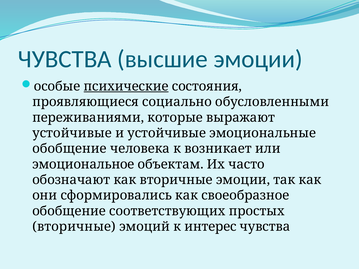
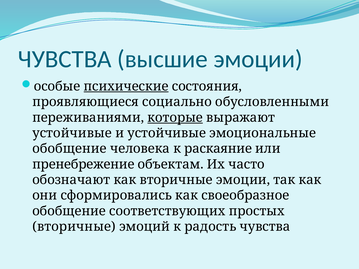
которые underline: none -> present (175, 118)
возникает: возникает -> раскаяние (218, 149)
эмоциональное: эмоциональное -> пренебрежение (83, 164)
интерес: интерес -> радость (210, 227)
